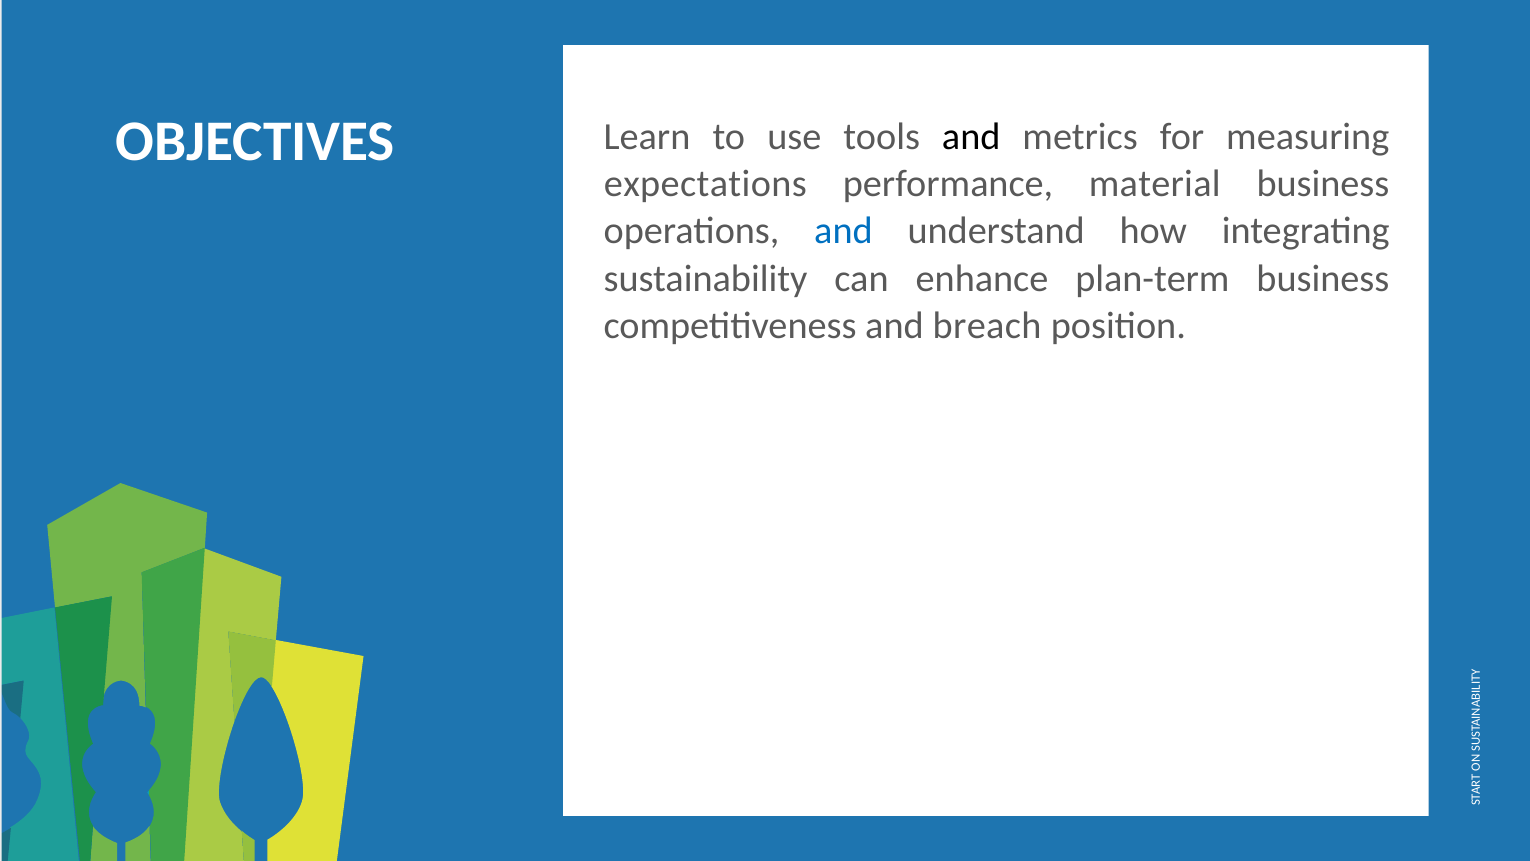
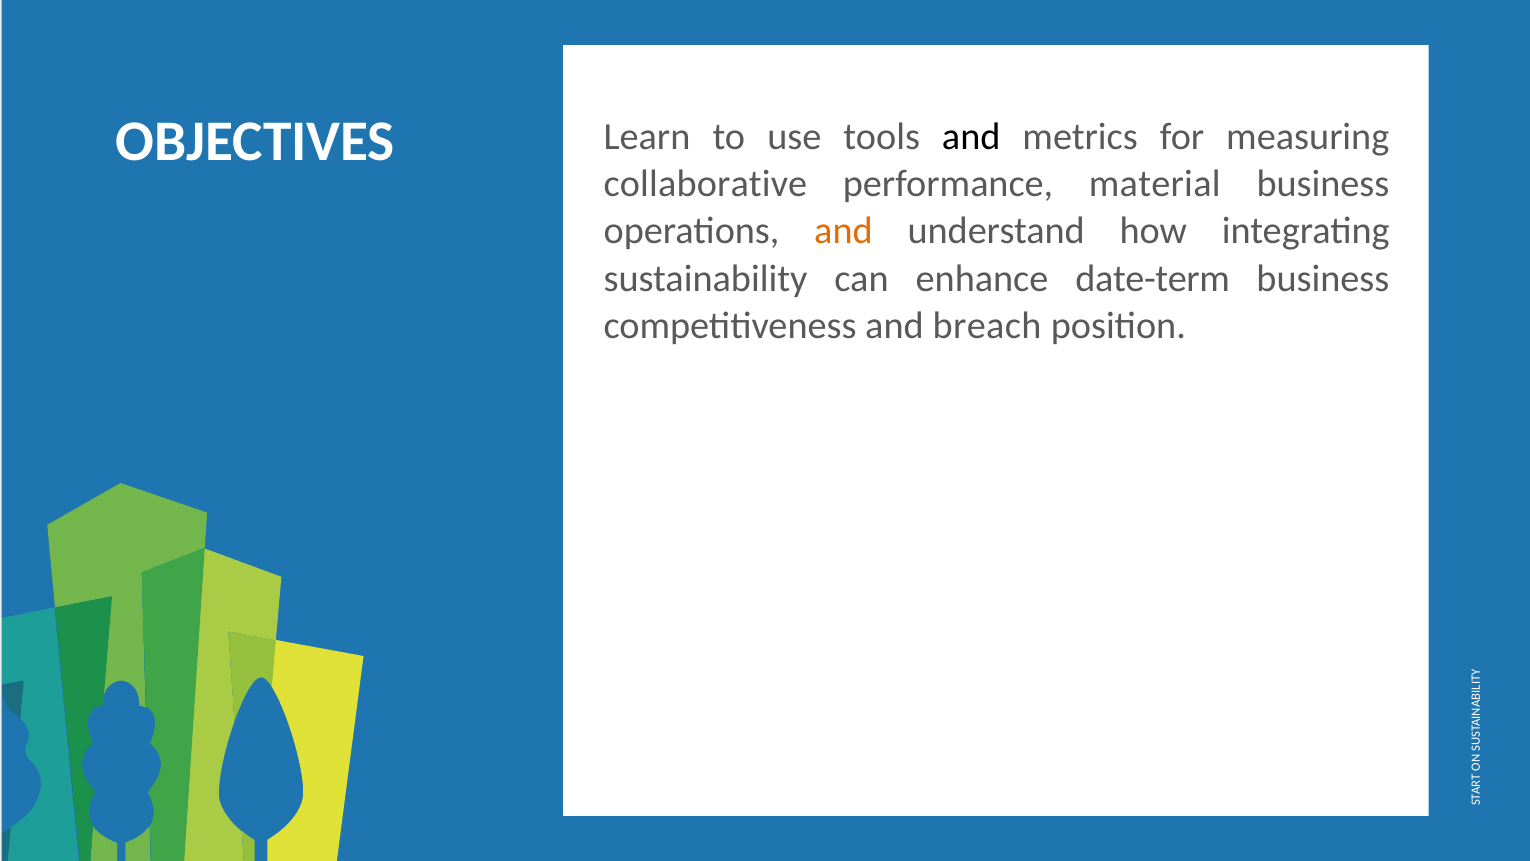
expectations: expectations -> collaborative (705, 184)
and colour: blue -> orange (843, 231)
plan-term: plan-term -> date-term (1153, 278)
